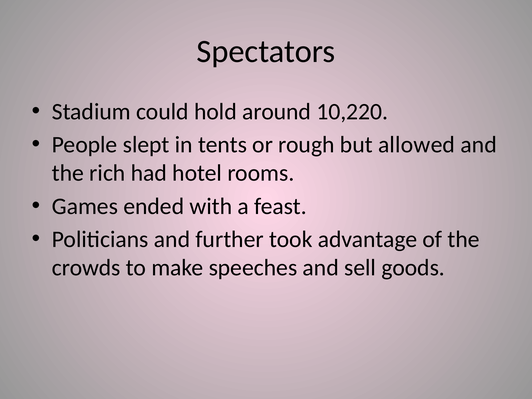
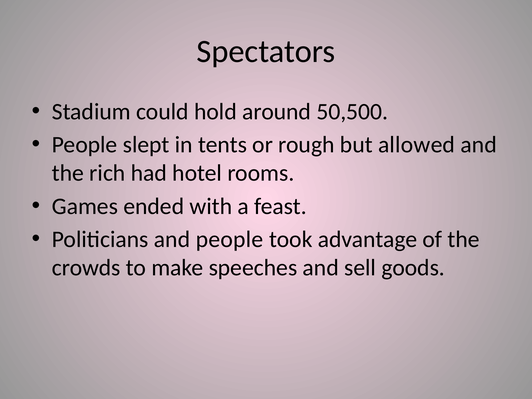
10,220: 10,220 -> 50,500 (352, 112)
and further: further -> people (229, 239)
